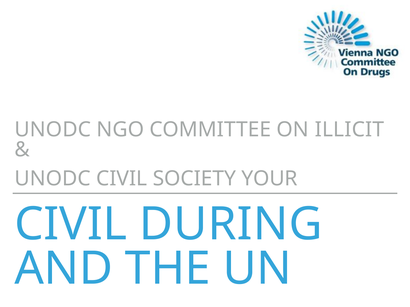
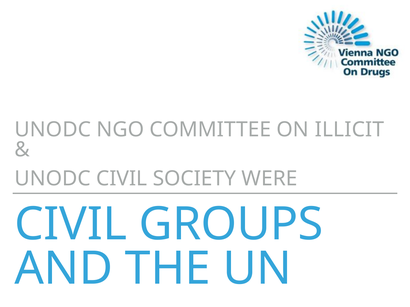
YOUR: YOUR -> WERE (270, 179)
DURING: DURING -> GROUPS (231, 224)
